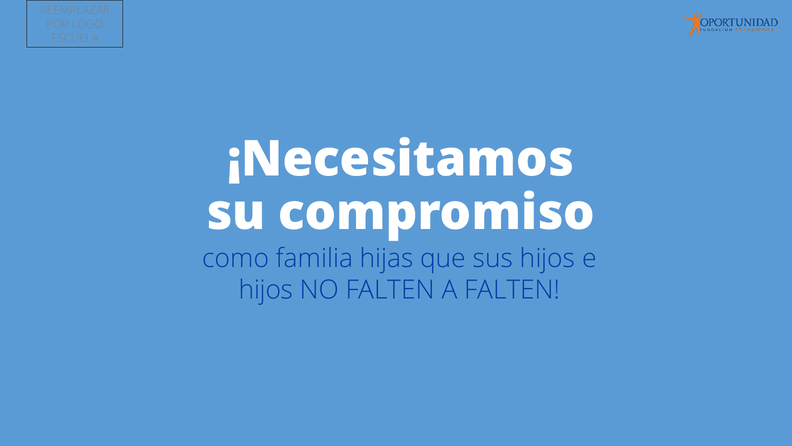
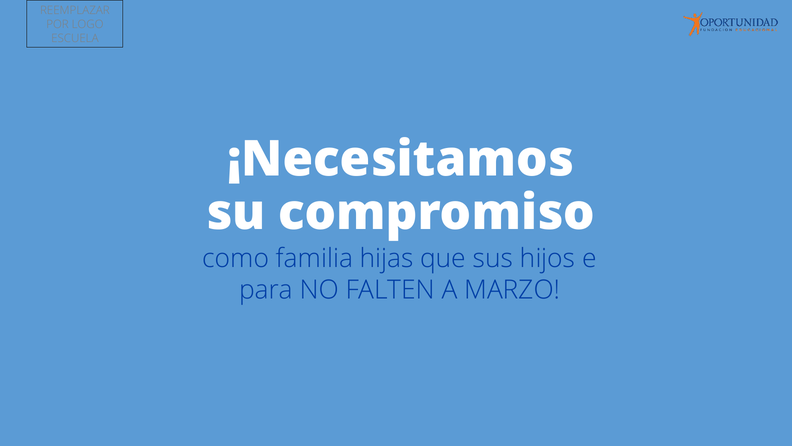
hijos: hijos -> para (266, 290)
A FALTEN: FALTEN -> MARZO (512, 290)
